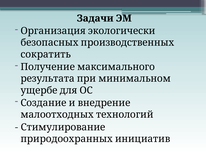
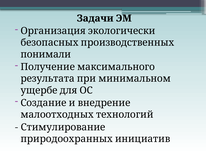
сократить: сократить -> понимали (46, 54)
